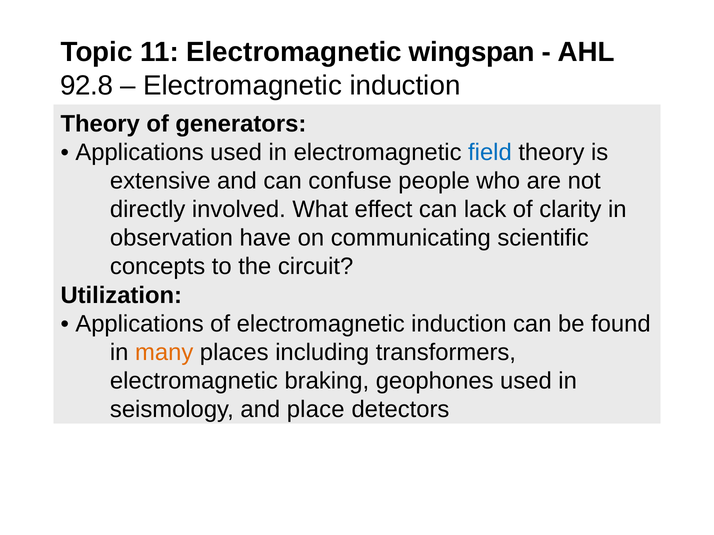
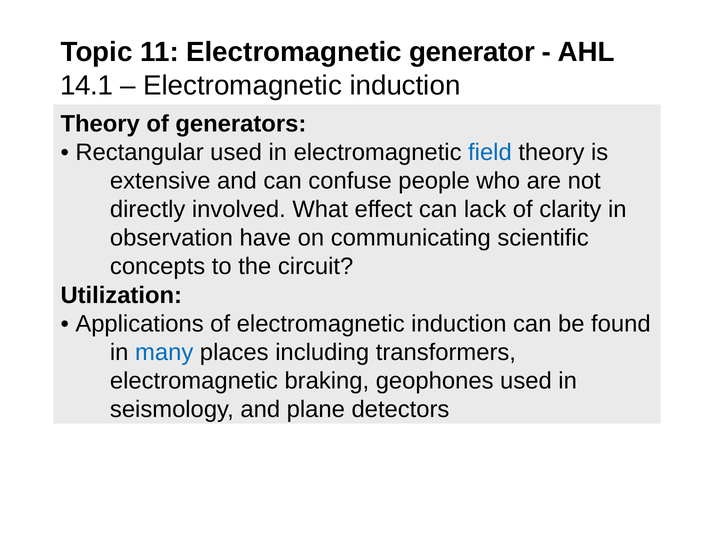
wingspan: wingspan -> generator (472, 52)
92.8: 92.8 -> 14.1 (87, 86)
Applications: Applications -> Rectangular (140, 153)
many colour: orange -> blue (164, 353)
place: place -> plane (316, 410)
